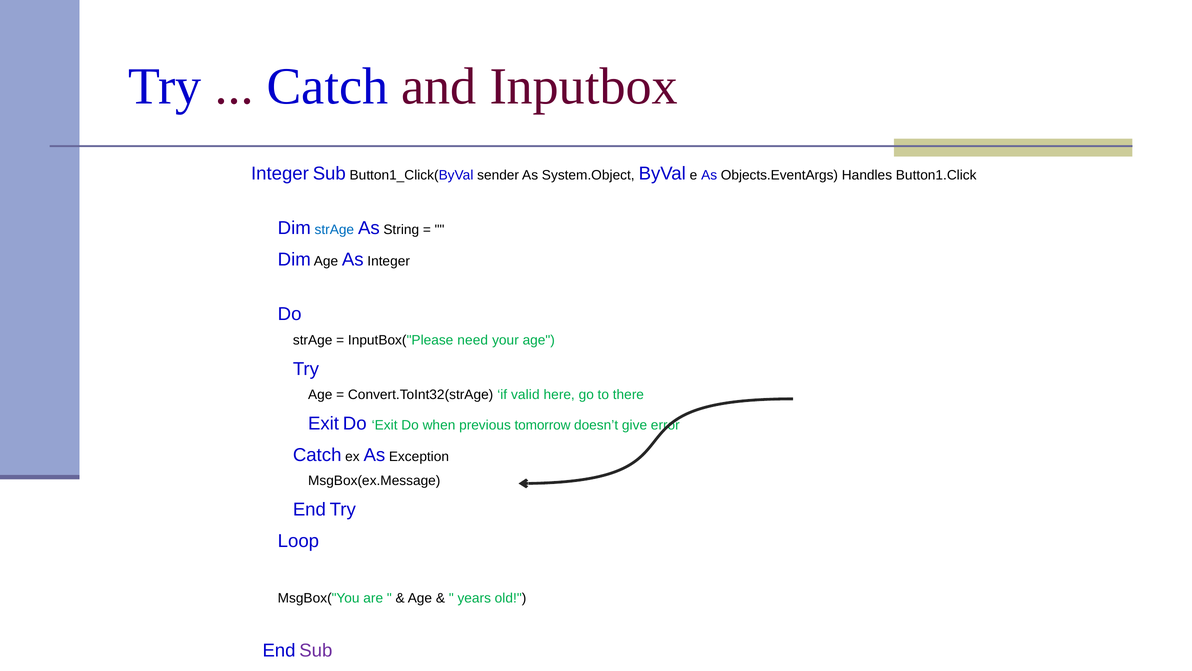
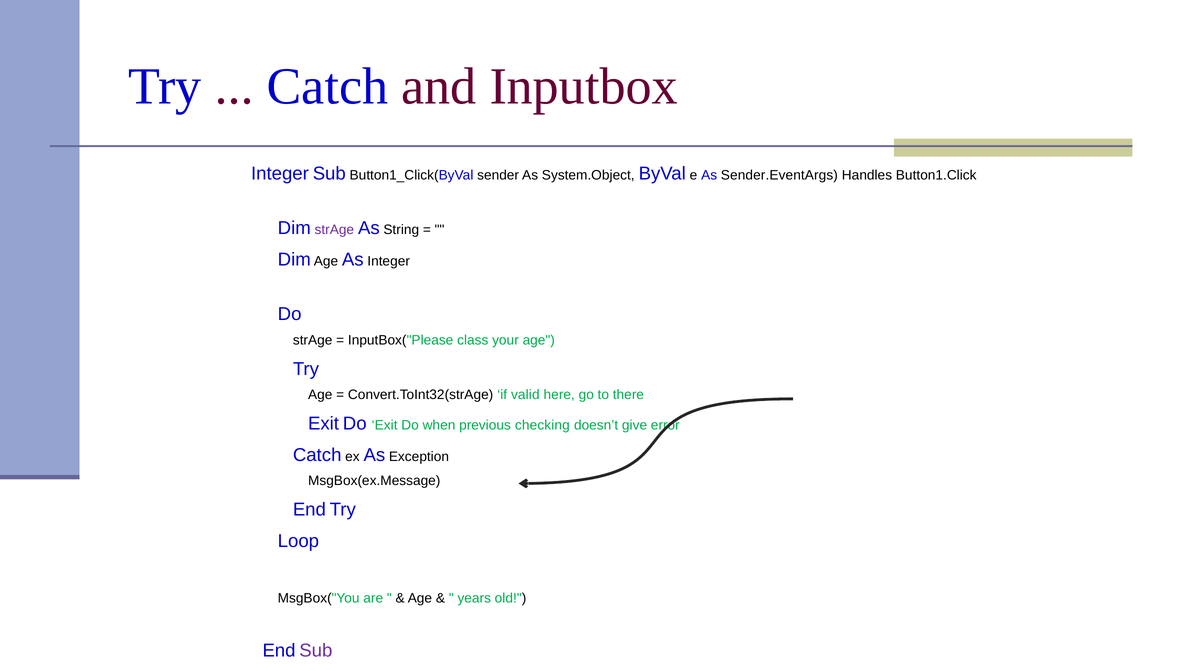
Objects.EventArgs: Objects.EventArgs -> Sender.EventArgs (779, 175)
strAge colour: blue -> purple (334, 230)
need: need -> class (473, 340)
tomorrow: tomorrow -> checking (542, 425)
